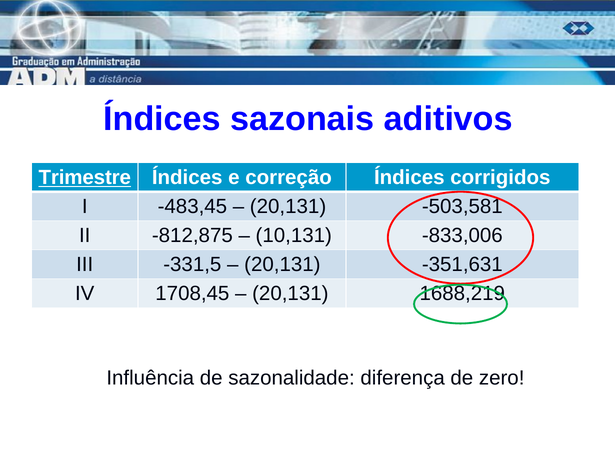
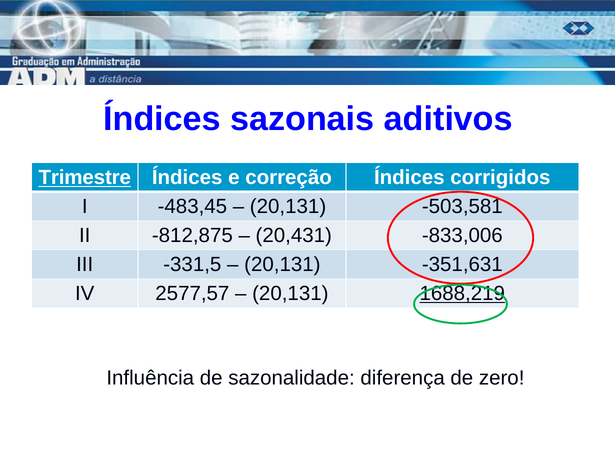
10,131: 10,131 -> 20,431 (294, 236)
1708,45: 1708,45 -> 2577,57 (192, 294)
1688,219 underline: none -> present (462, 294)
